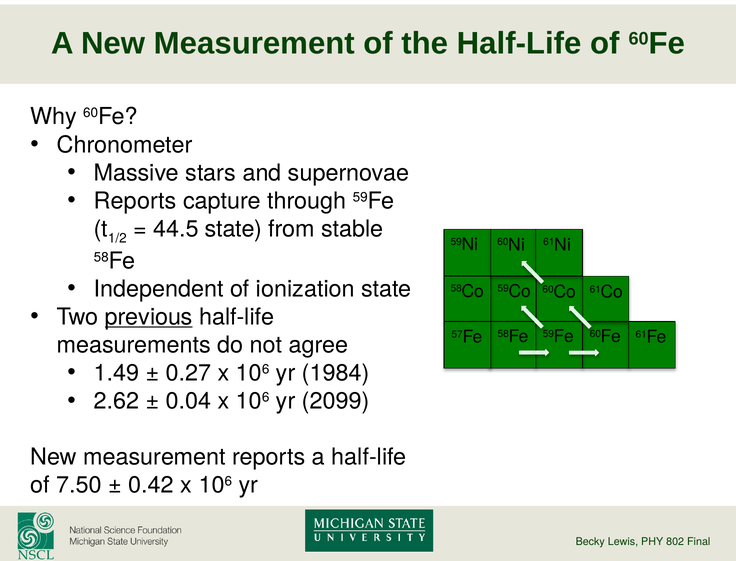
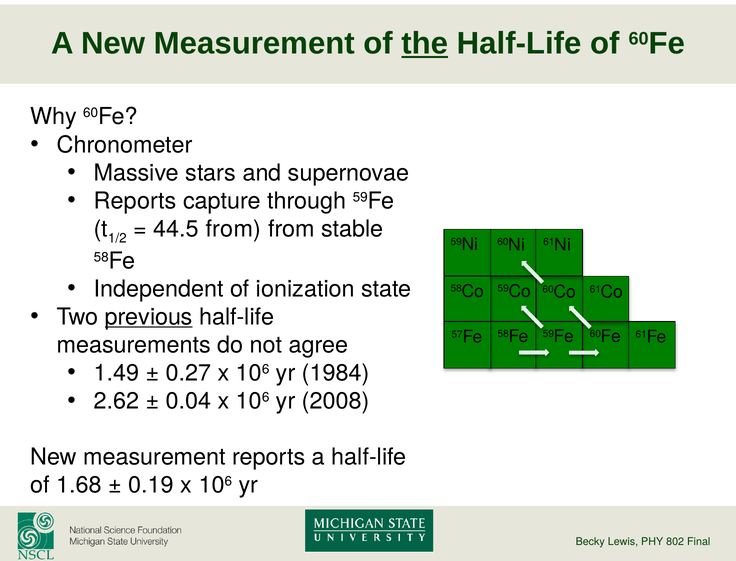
the underline: none -> present (425, 44)
44.5 state: state -> from (233, 229)
2099: 2099 -> 2008 (336, 401)
7.50: 7.50 -> 1.68 (79, 485)
0.42: 0.42 -> 0.19 (151, 485)
